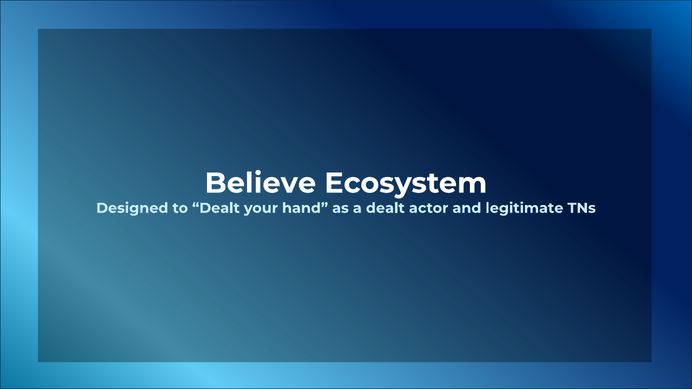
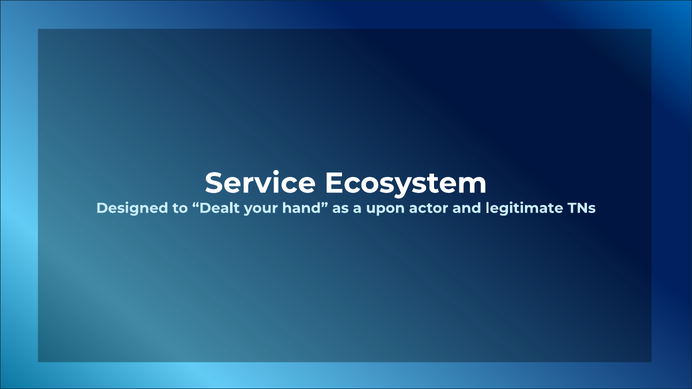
Believe: Believe -> Service (260, 183)
a dealt: dealt -> upon (385, 208)
